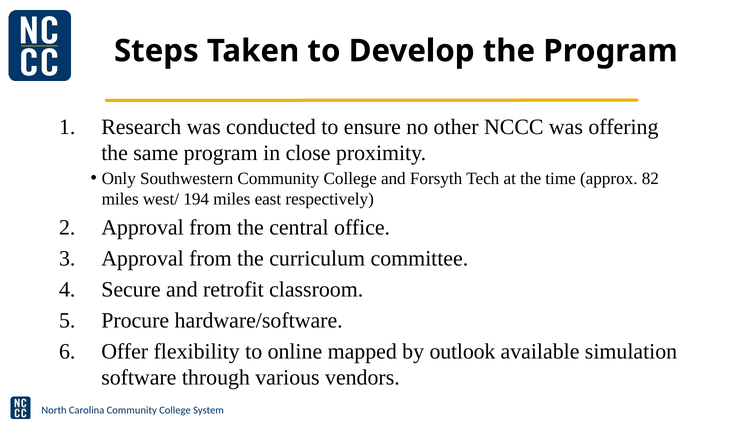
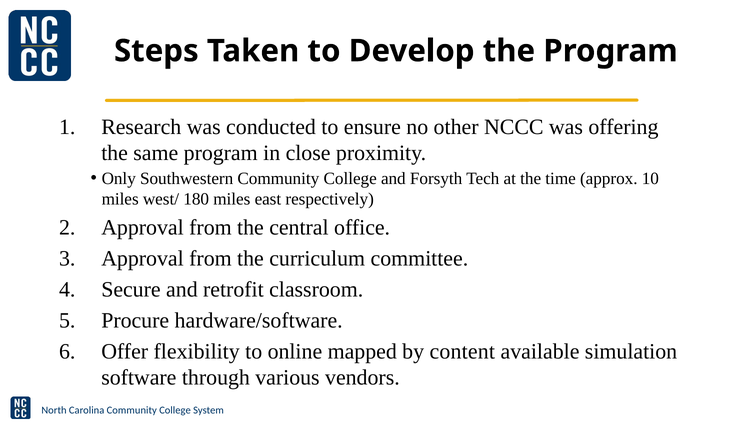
82: 82 -> 10 (650, 178)
194: 194 -> 180 (196, 199)
outlook: outlook -> content (462, 351)
